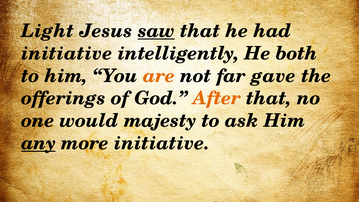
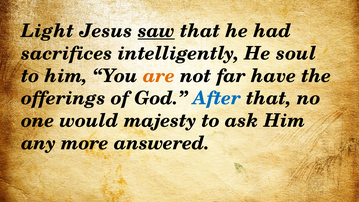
initiative: initiative -> sacrifices (67, 53)
both: both -> soul (296, 53)
gave: gave -> have (273, 76)
After colour: orange -> blue (217, 98)
any underline: present -> none (38, 143)
more initiative: initiative -> answered (162, 143)
